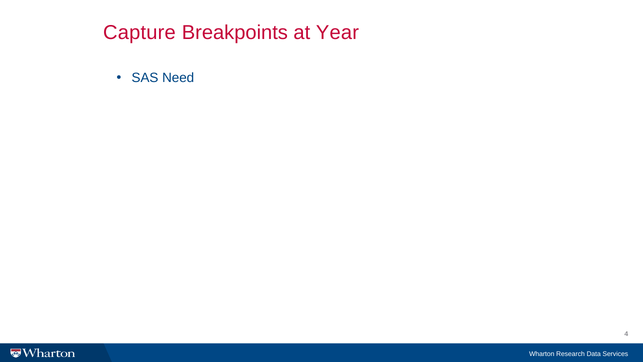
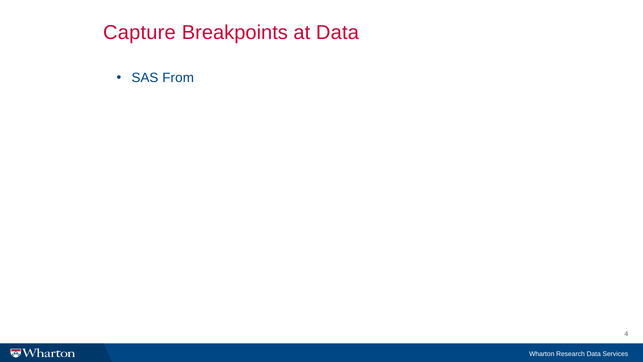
at Year: Year -> Data (337, 32)
Need: Need -> From (178, 78)
